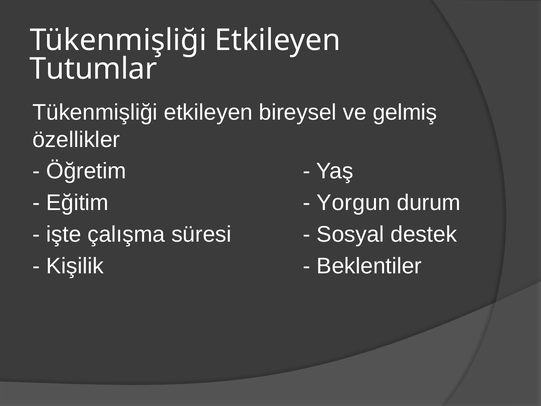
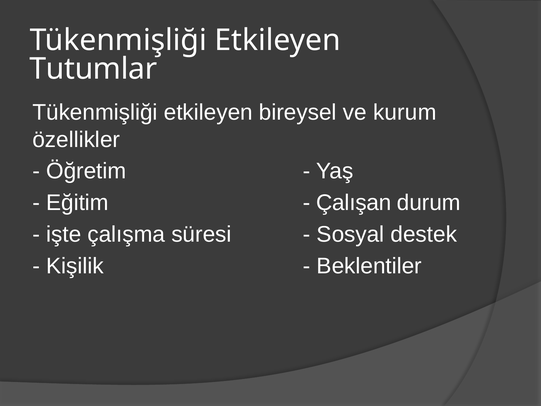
gelmiş: gelmiş -> kurum (405, 112)
Yorgun: Yorgun -> Çalışan (354, 203)
